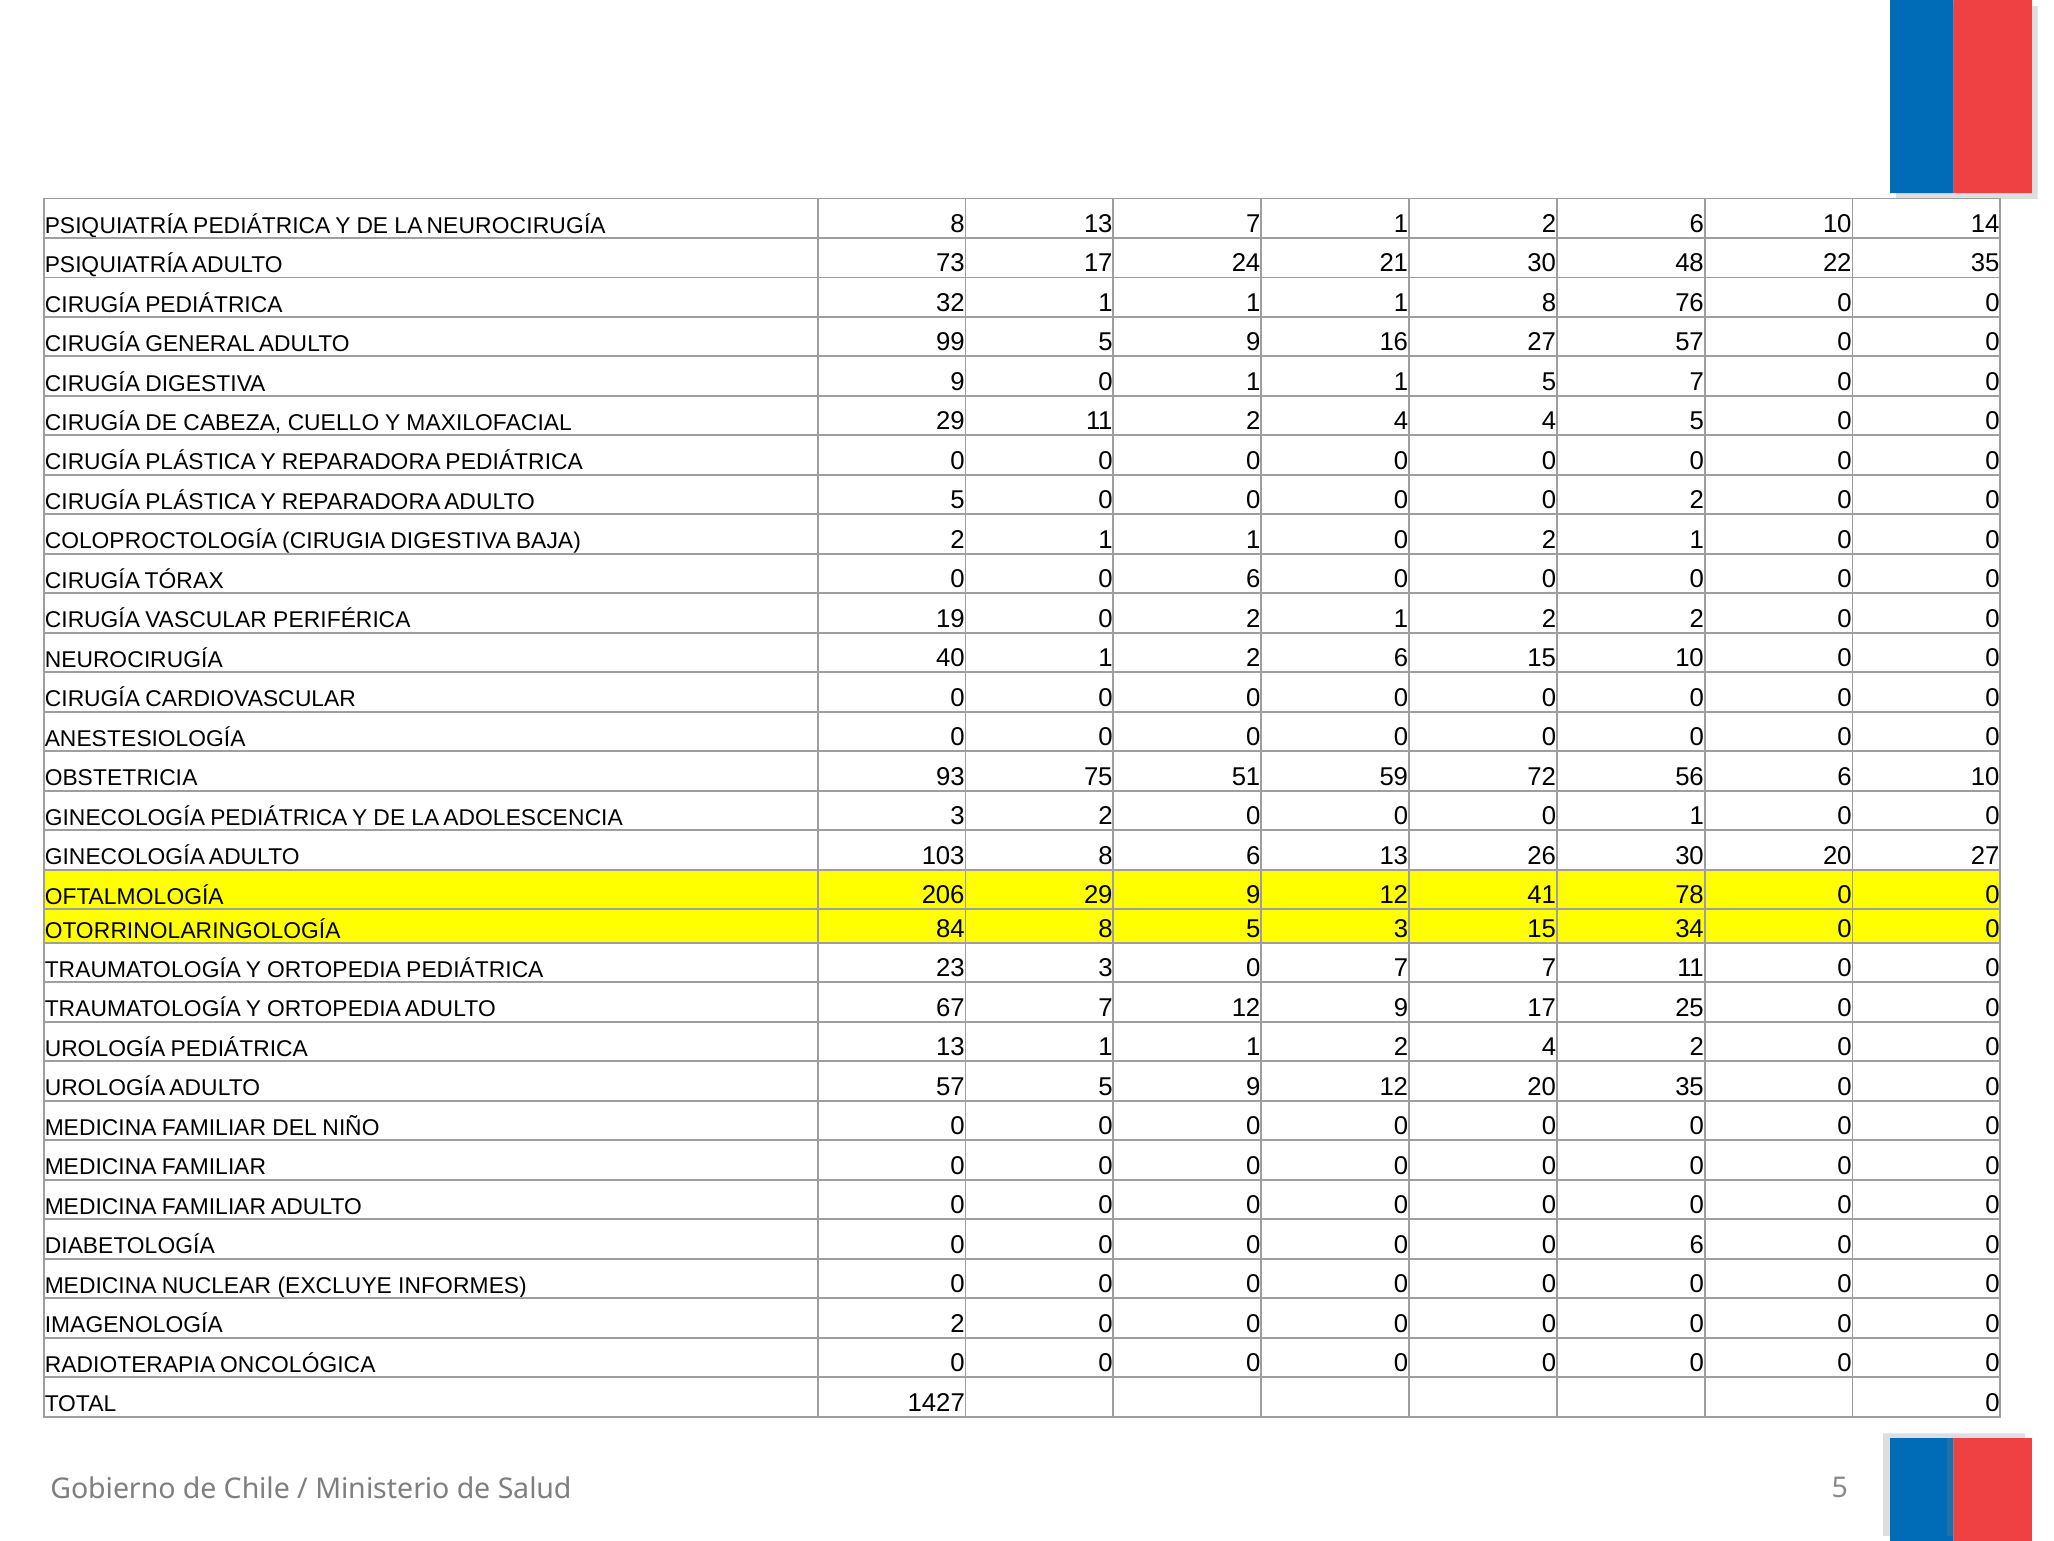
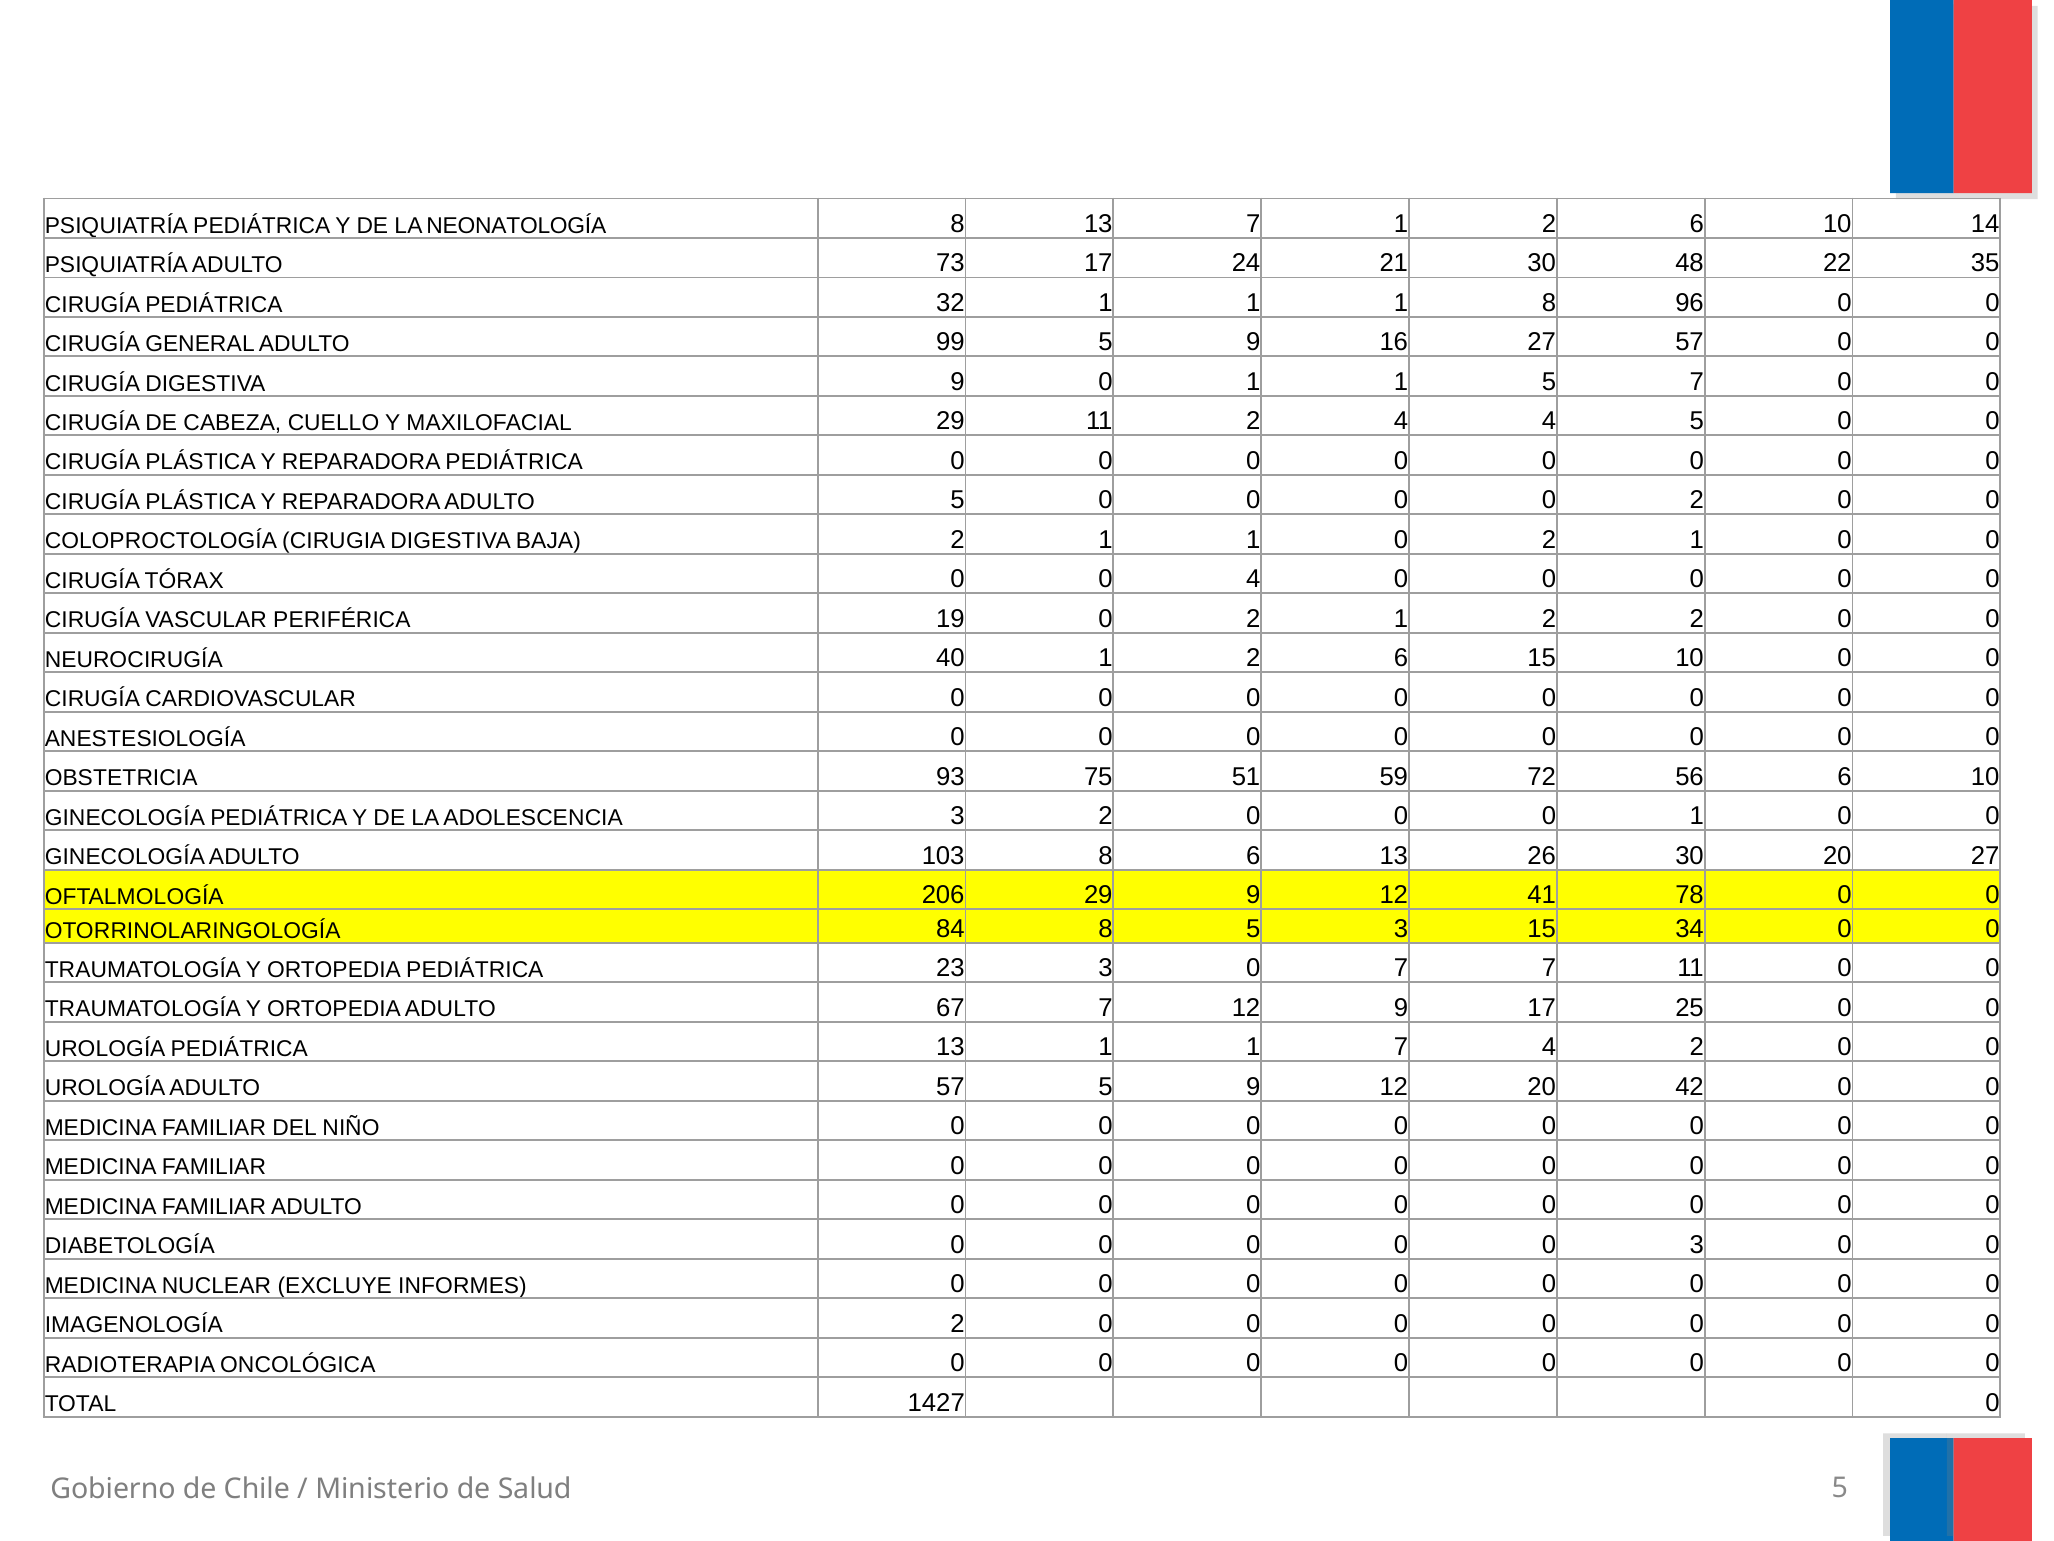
LA NEUROCIRUGÍA: NEUROCIRUGÍA -> NEONATOLOGÍA (516, 226)
76: 76 -> 96 (1690, 303)
TÓRAX 0 0 6: 6 -> 4 (1253, 579)
1 1 2: 2 -> 7 (1401, 1047)
20 35: 35 -> 42 (1690, 1086)
0 0 0 6: 6 -> 3 (1697, 1244)
